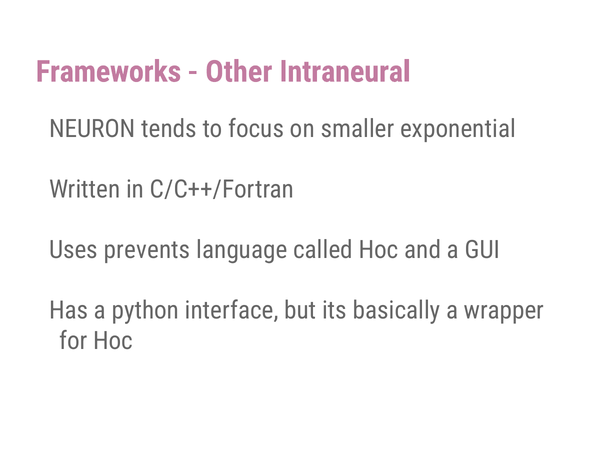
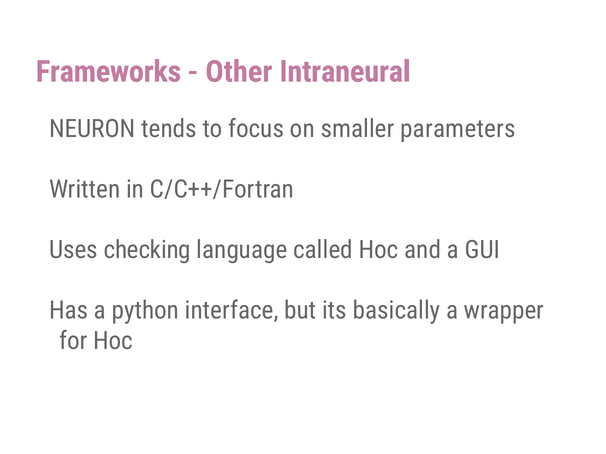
exponential: exponential -> parameters (458, 129)
prevents: prevents -> checking (147, 250)
